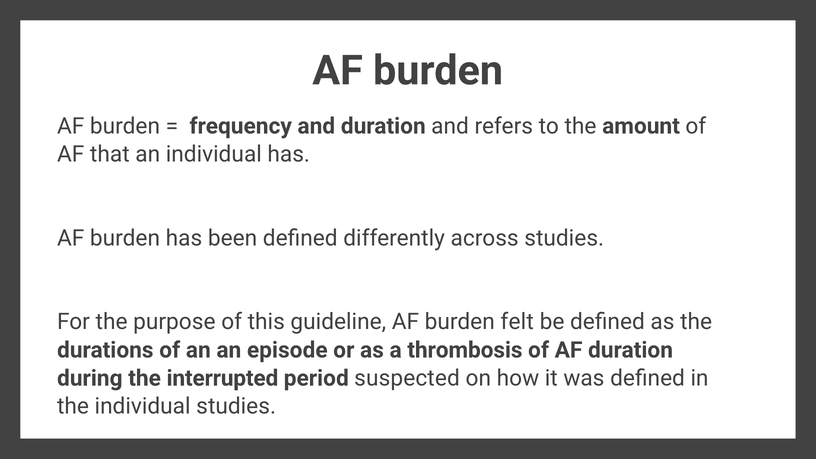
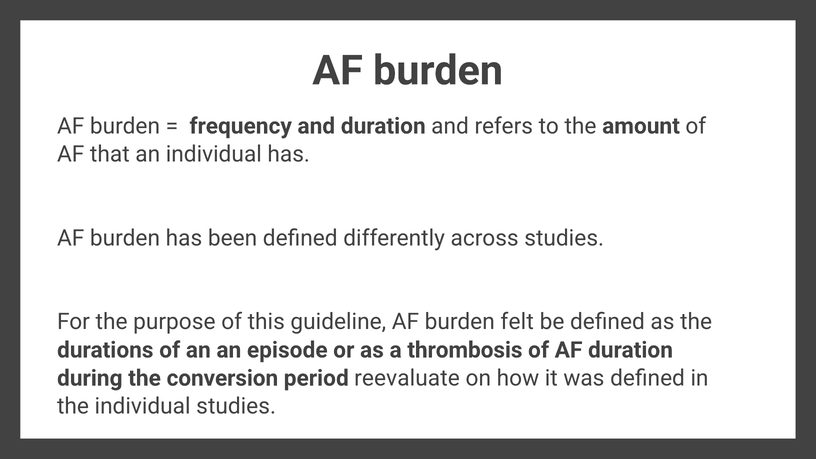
interrupted: interrupted -> conversion (222, 378)
suspected: suspected -> reevaluate (407, 378)
